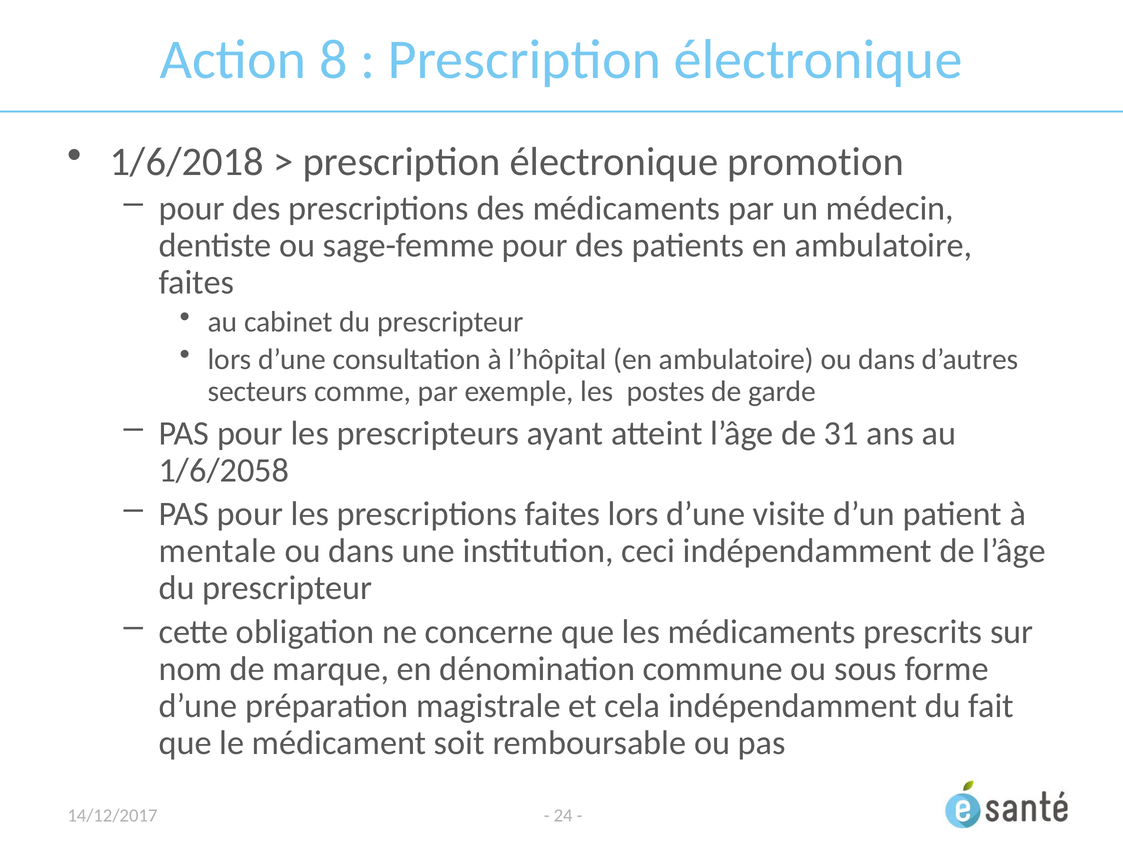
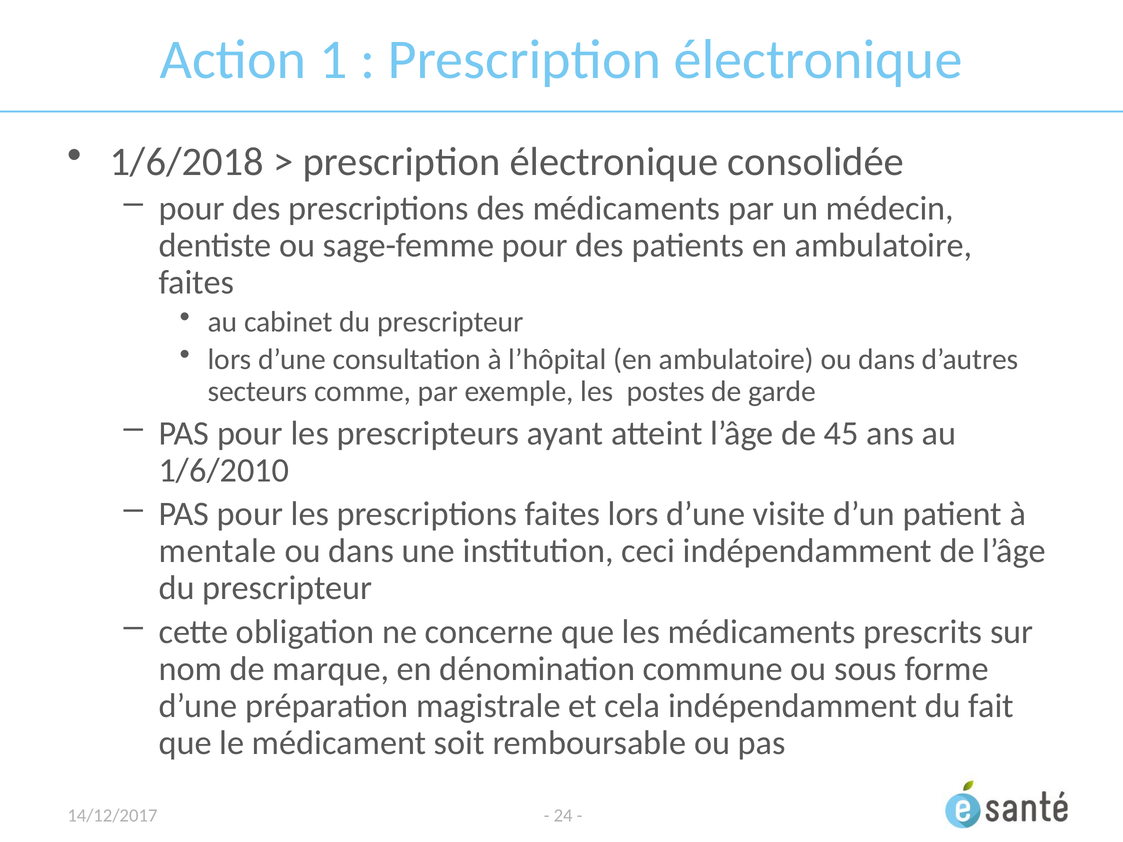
8: 8 -> 1 (333, 60)
promotion: promotion -> consolidée (816, 162)
31: 31 -> 45 (841, 433)
1/6/2058: 1/6/2058 -> 1/6/2010 (224, 470)
